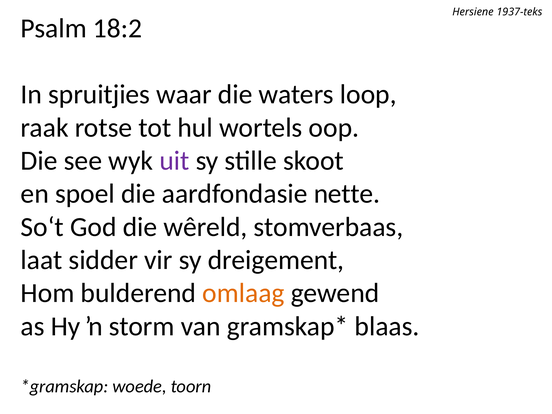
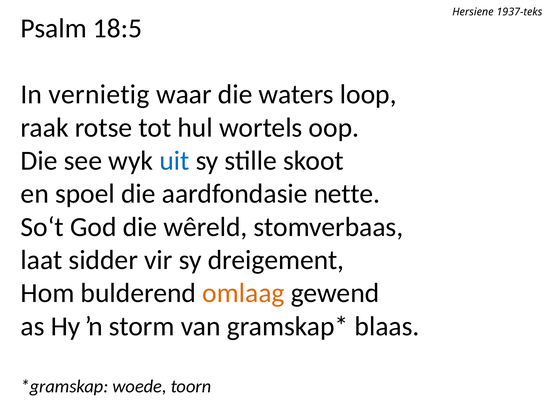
18:2: 18:2 -> 18:5 (118, 28)
spruitjies: spruitjies -> vernietig (99, 94)
uit colour: purple -> blue (174, 161)
